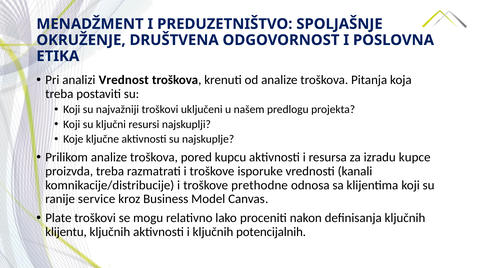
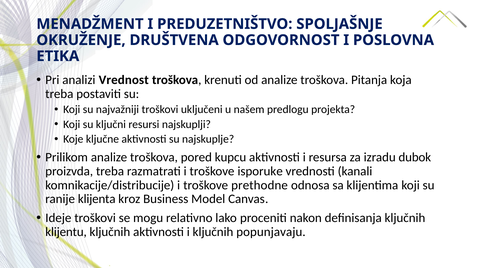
kupce: kupce -> dubok (415, 157)
service: service -> klijenta (97, 199)
Plate: Plate -> Ideje (58, 218)
potencijalnih: potencijalnih -> popunjavaju (271, 232)
